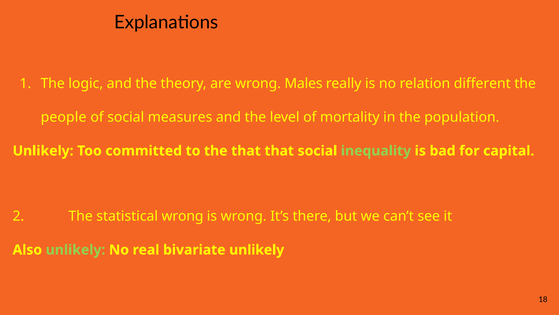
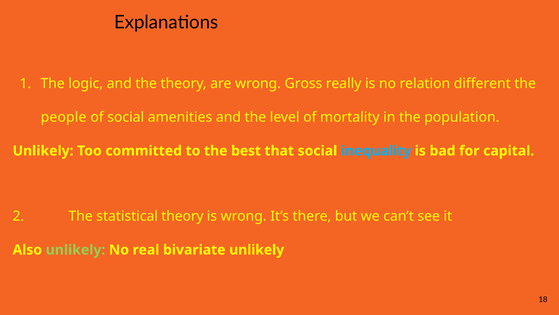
Males: Males -> Gross (303, 84)
measures: measures -> amenities (180, 117)
the that: that -> best (246, 151)
inequality colour: light green -> light blue (376, 151)
statistical wrong: wrong -> theory (182, 216)
